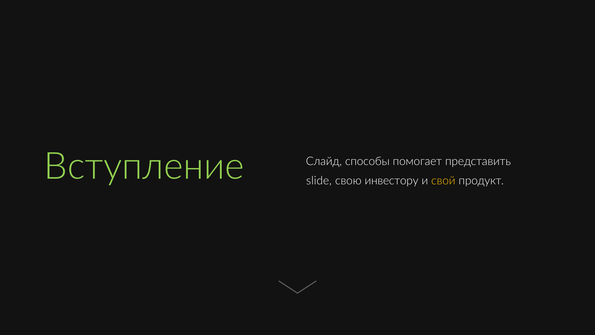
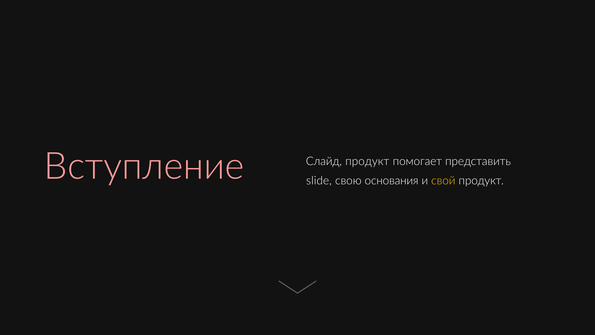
Вступление colour: light green -> pink (144, 166)
Слайд способы: способы -> продукт (367, 161)
инвестору: инвестору -> основания (392, 181)
